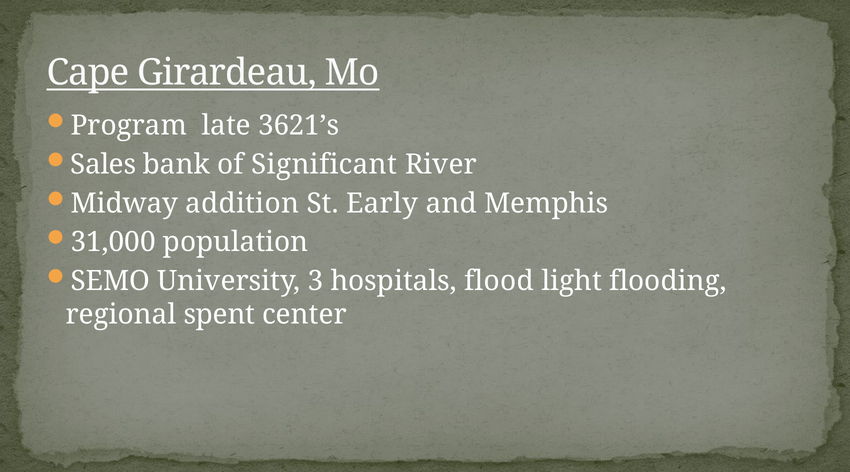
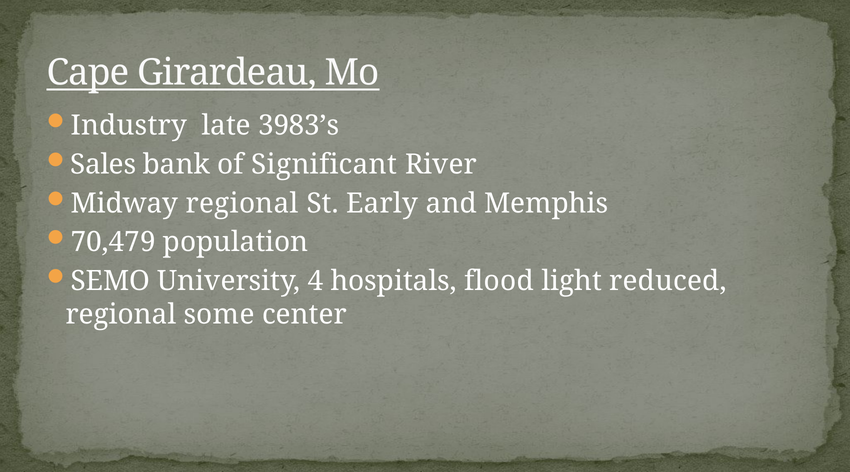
Program: Program -> Industry (129, 126)
3621’s: 3621’s -> 3983’s (299, 126)
Midway addition: addition -> regional (242, 203)
31,000: 31,000 -> 70,479 (113, 242)
3: 3 -> 4 (315, 281)
flooding: flooding -> reduced (668, 281)
spent: spent -> some (219, 315)
